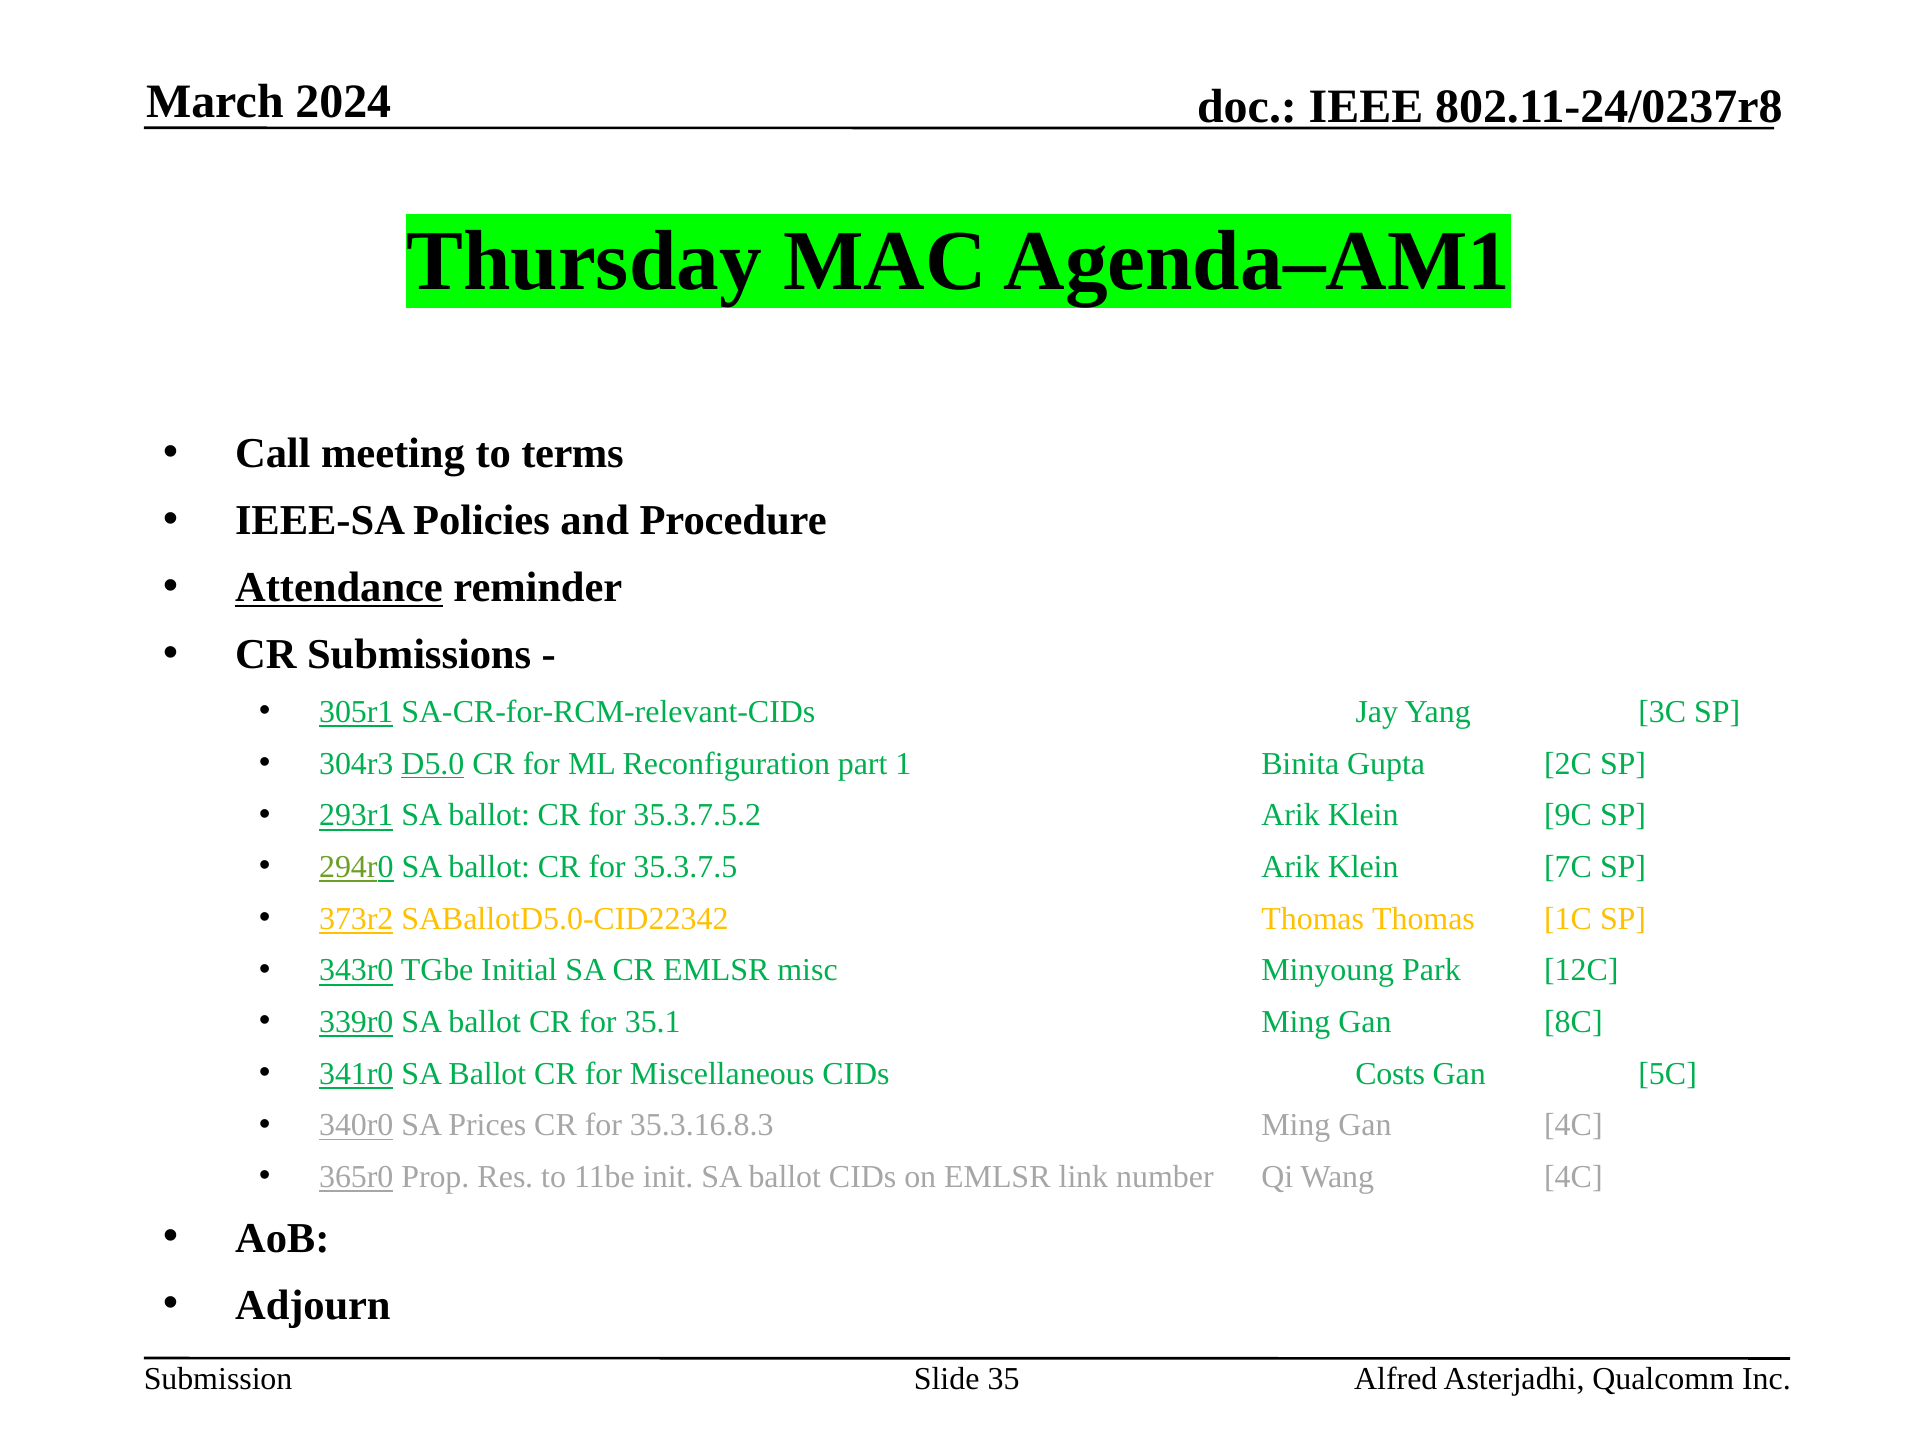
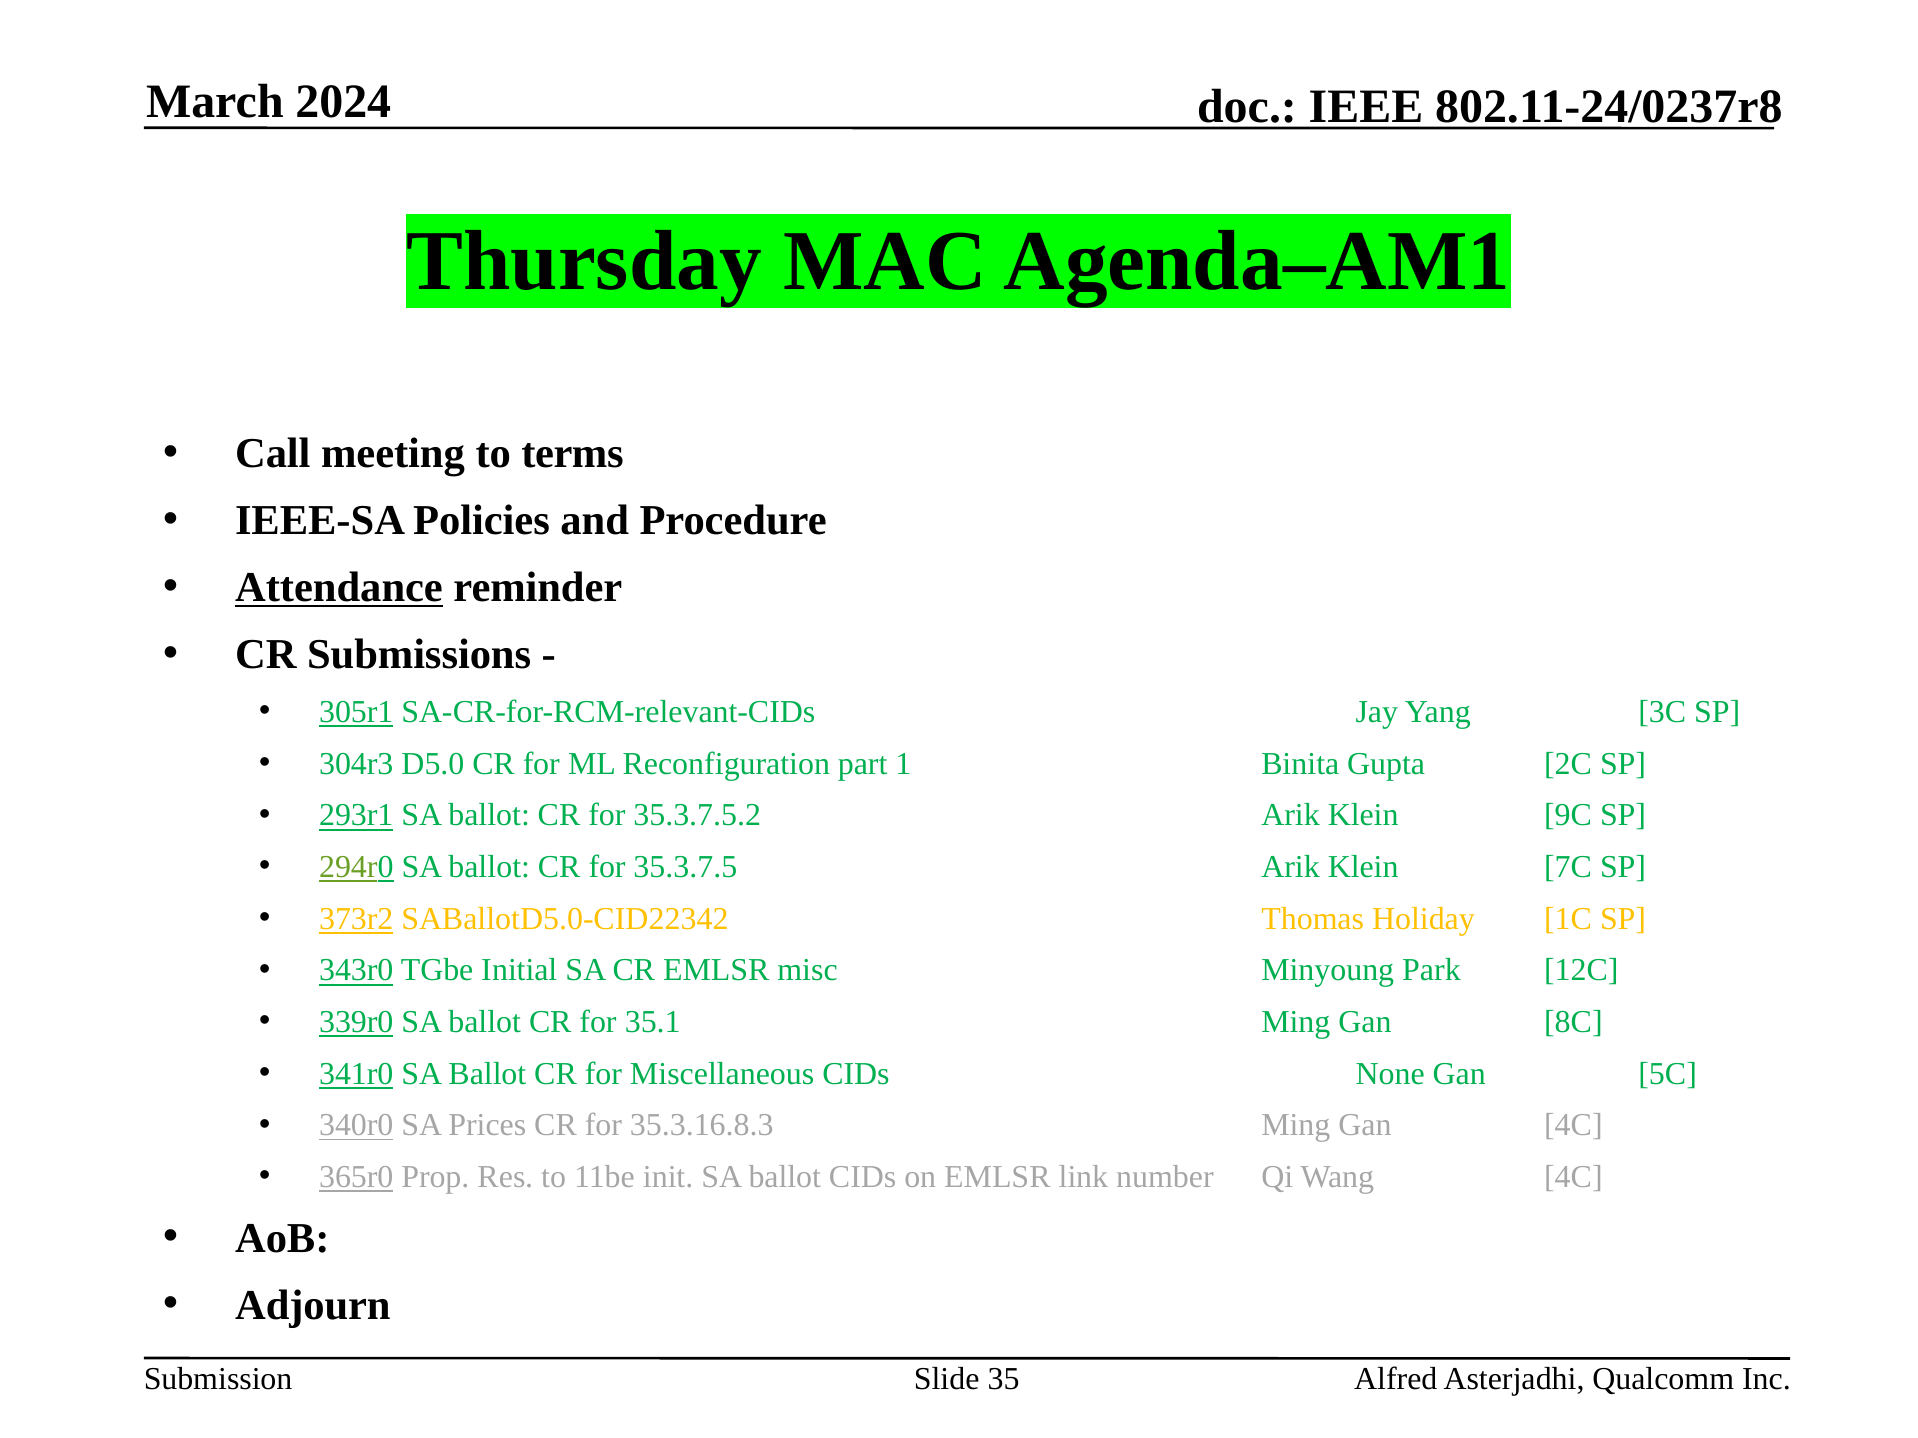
D5.0 underline: present -> none (433, 764)
Thomas Thomas: Thomas -> Holiday (1423, 919)
Costs: Costs -> None (1390, 1074)
